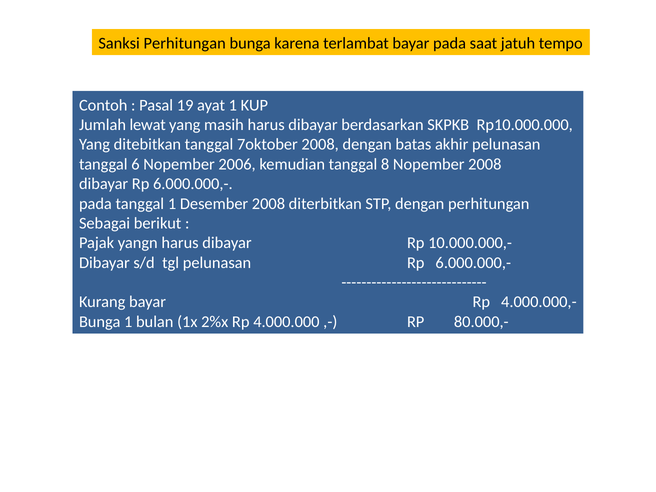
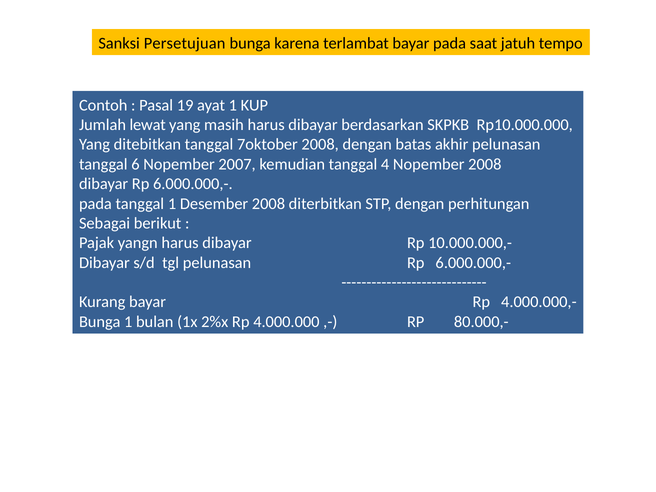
Sanksi Perhitungan: Perhitungan -> Persetujuan (185, 43)
2006: 2006 -> 2007 (237, 164)
8: 8 -> 4 (385, 164)
